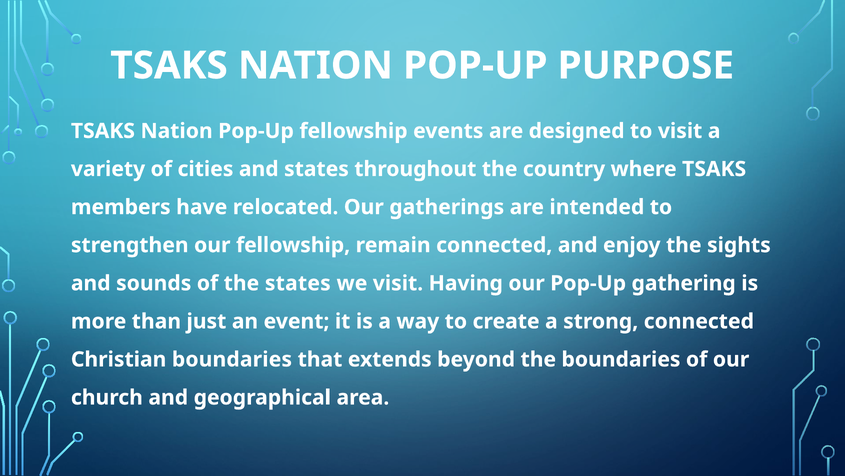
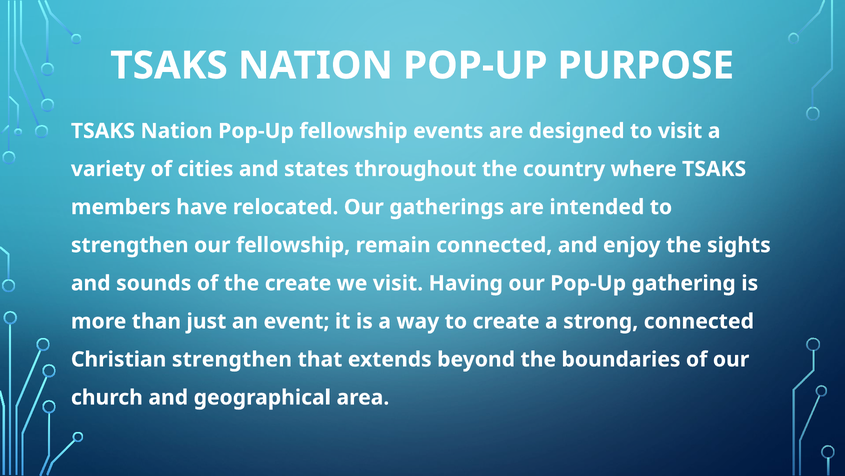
the states: states -> create (298, 283)
Christian boundaries: boundaries -> strengthen (232, 359)
